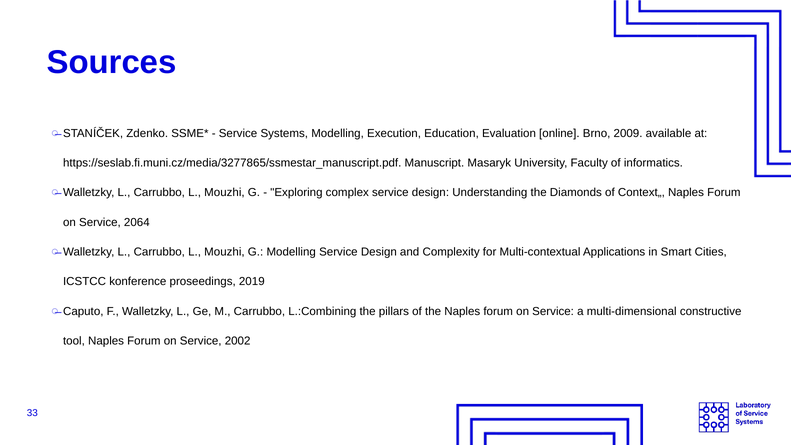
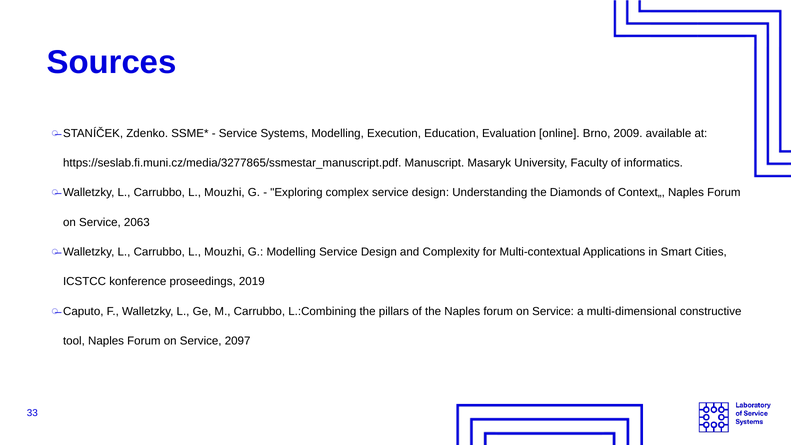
2064: 2064 -> 2063 (137, 222)
2002: 2002 -> 2097 (238, 341)
